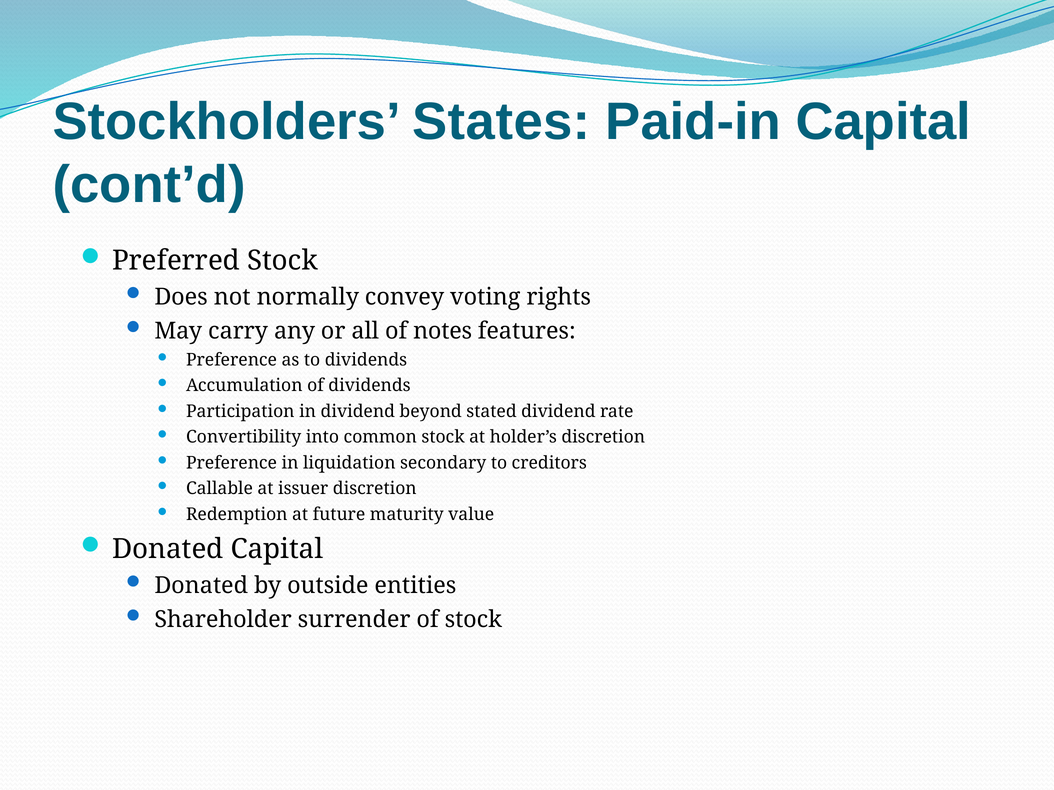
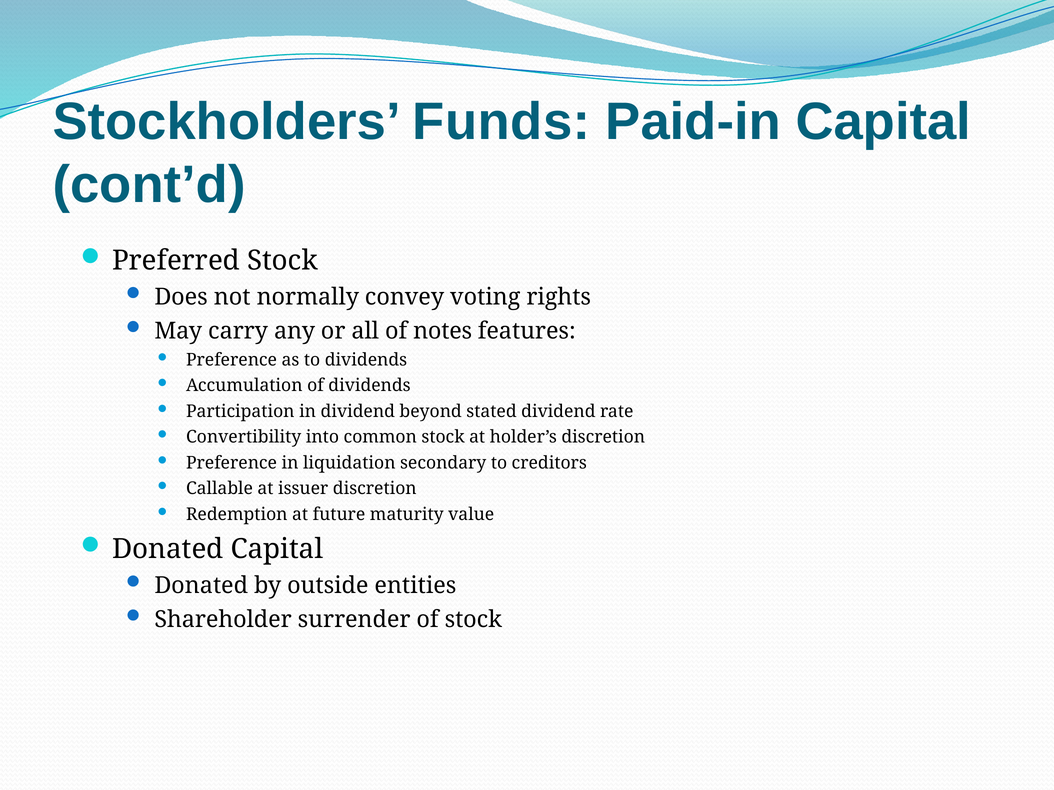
States: States -> Funds (501, 122)
